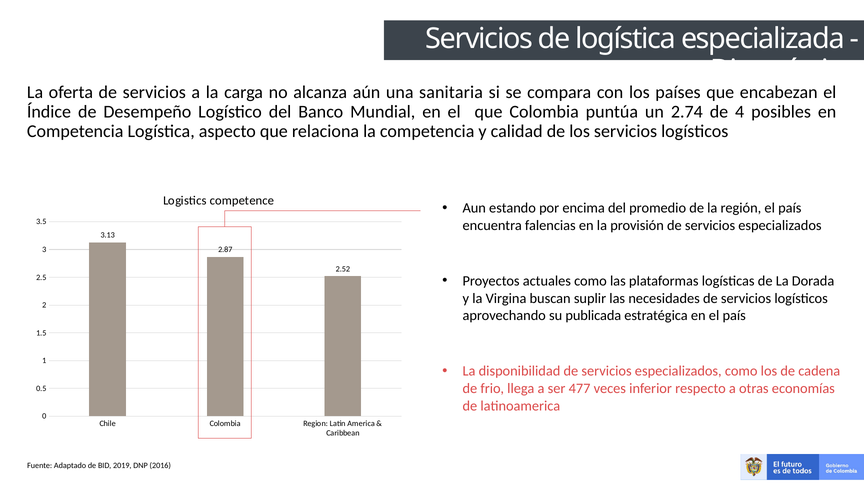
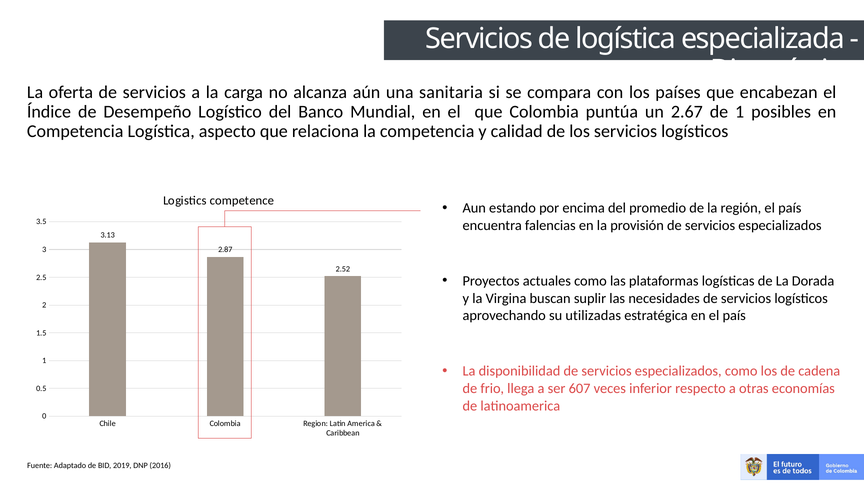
2.74: 2.74 -> 2.67 (687, 112)
de 4: 4 -> 1 (740, 112)
publicada: publicada -> utilizadas (593, 316)
477: 477 -> 607 (580, 388)
